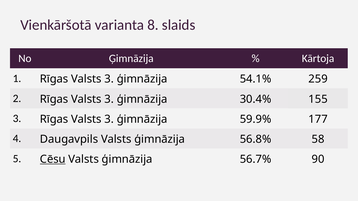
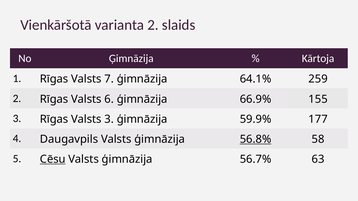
varianta 8: 8 -> 2 (153, 25)
1 Rīgas Valsts 3: 3 -> 7 (109, 79)
54.1%: 54.1% -> 64.1% (256, 79)
2 Rīgas Valsts 3: 3 -> 6 (109, 99)
30.4%: 30.4% -> 66.9% (256, 99)
56.8% underline: none -> present (256, 139)
90: 90 -> 63 (318, 160)
